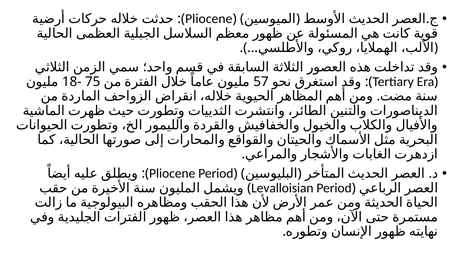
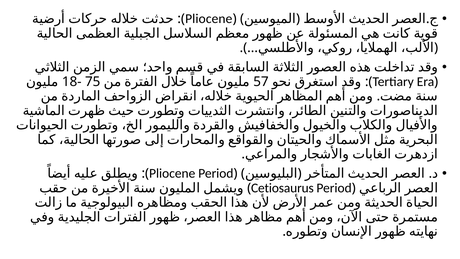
Levalloisian: Levalloisian -> Cetiosaurus (282, 188)
